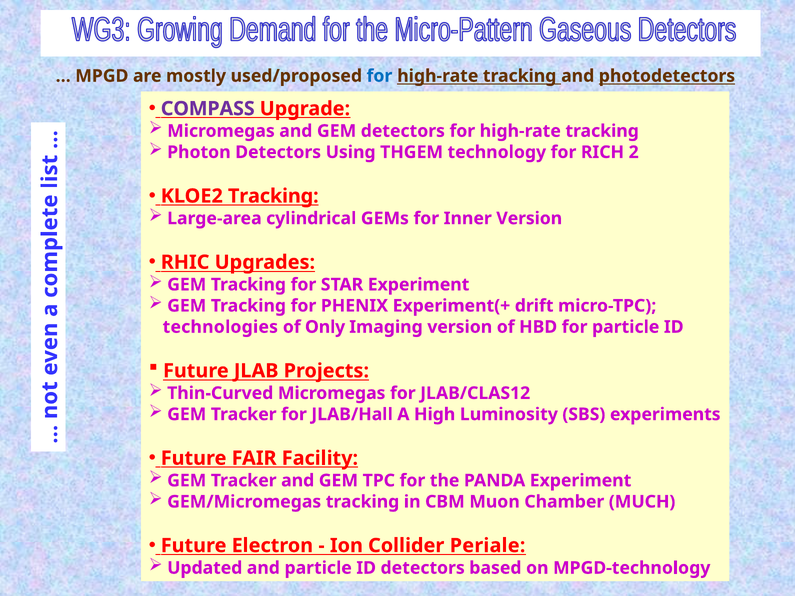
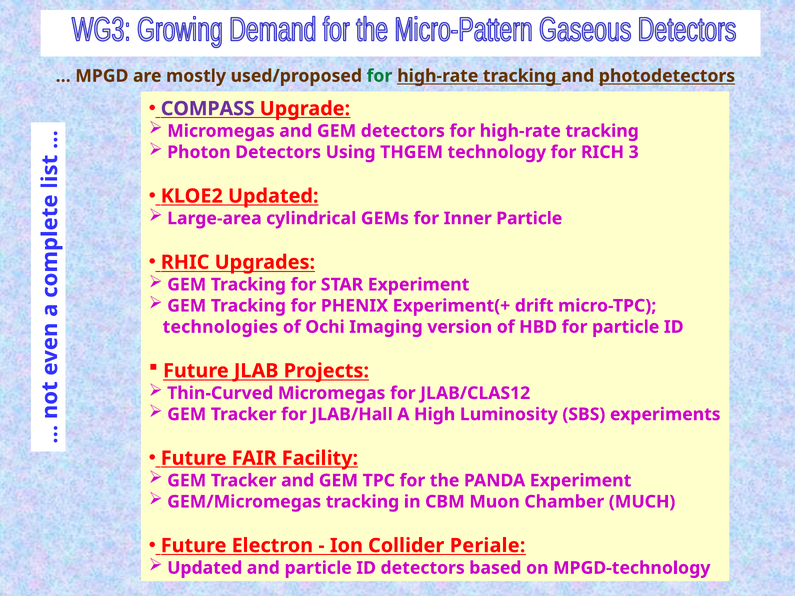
for colour: blue -> green (379, 76)
2: 2 -> 3 (634, 152)
KLOE2 Tracking: Tracking -> Updated (273, 196)
Inner Version: Version -> Particle (529, 218)
Only: Only -> Ochi (325, 327)
